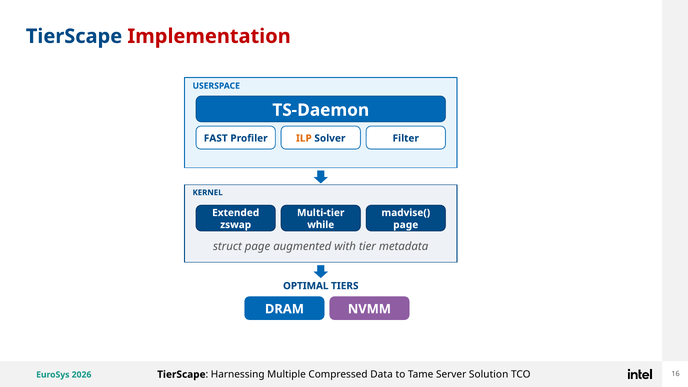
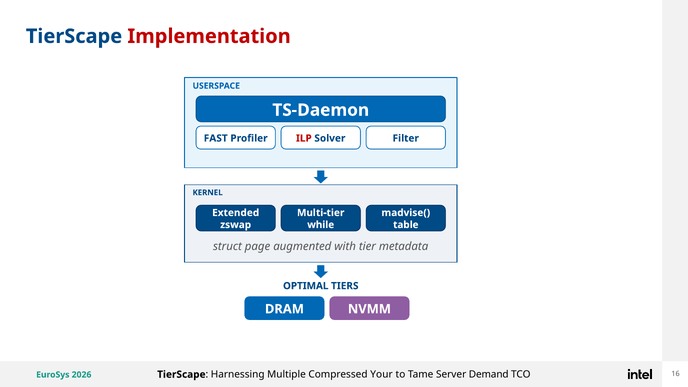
ILP colour: orange -> red (304, 138)
page: page -> table (406, 225)
Data: Data -> Your (382, 374)
Solution: Solution -> Demand (489, 374)
